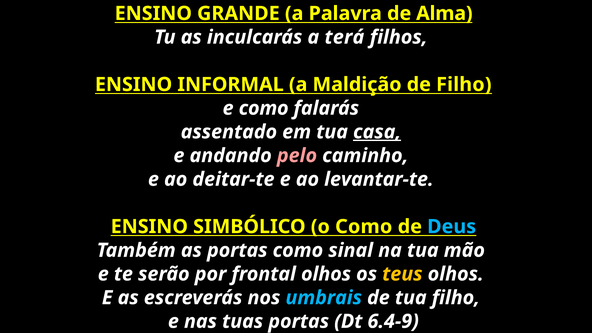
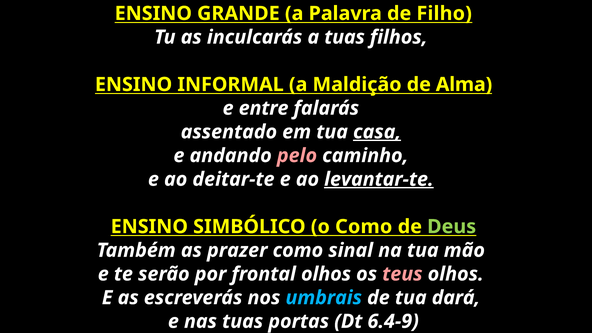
Alma: Alma -> Filho (444, 13)
a terá: terá -> tuas (345, 37)
de Filho: Filho -> Alma (464, 85)
e como: como -> entre (264, 108)
levantar-te underline: none -> present (379, 179)
Deus colour: light blue -> light green (452, 227)
as portas: portas -> prazer (237, 250)
teus colour: yellow -> pink (402, 274)
tua filho: filho -> dará (456, 298)
